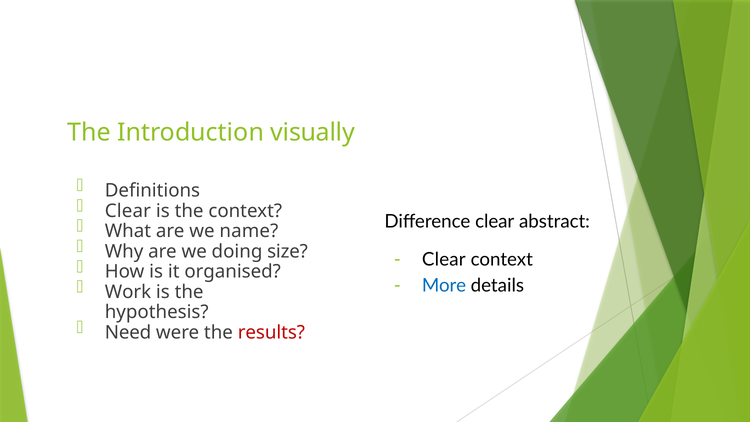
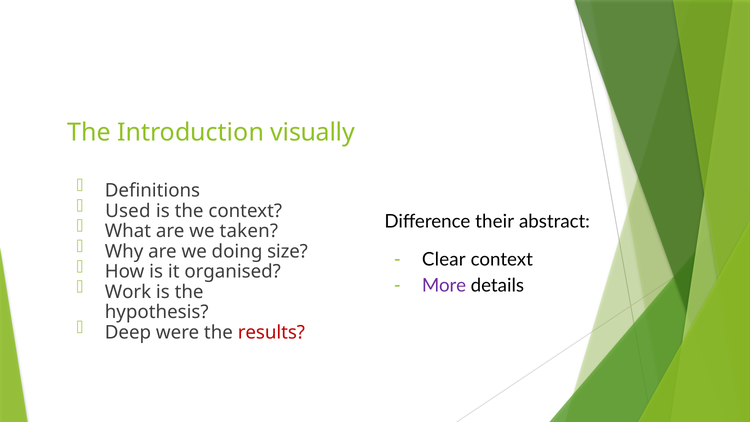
Clear: Clear -> Used (128, 211)
Difference clear: clear -> their (495, 221)
name: name -> taken (249, 231)
More colour: blue -> purple (444, 286)
Need: Need -> Deep (128, 332)
